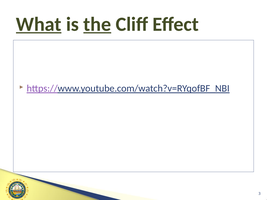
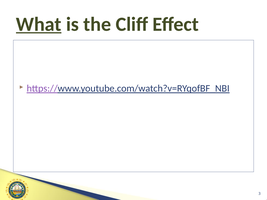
the underline: present -> none (97, 24)
